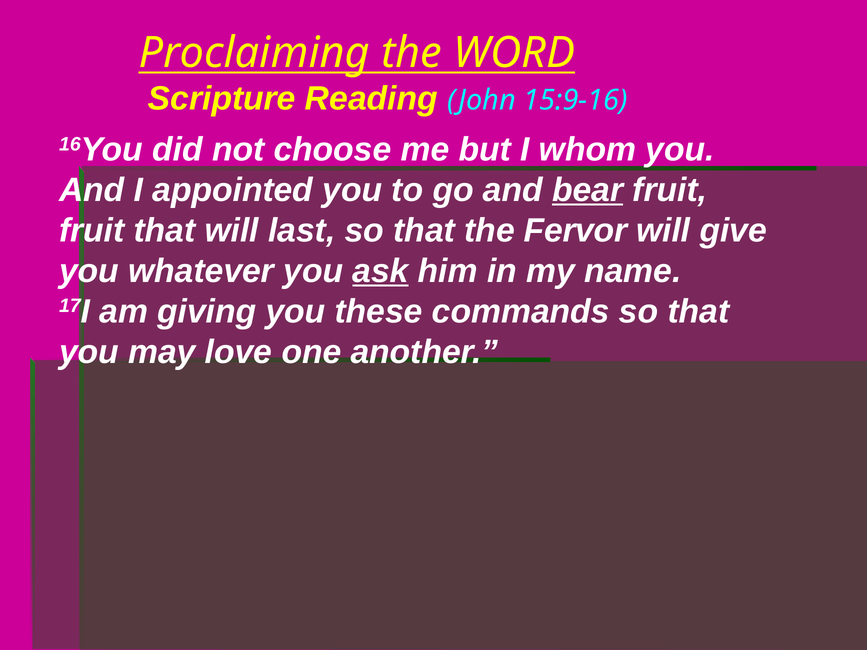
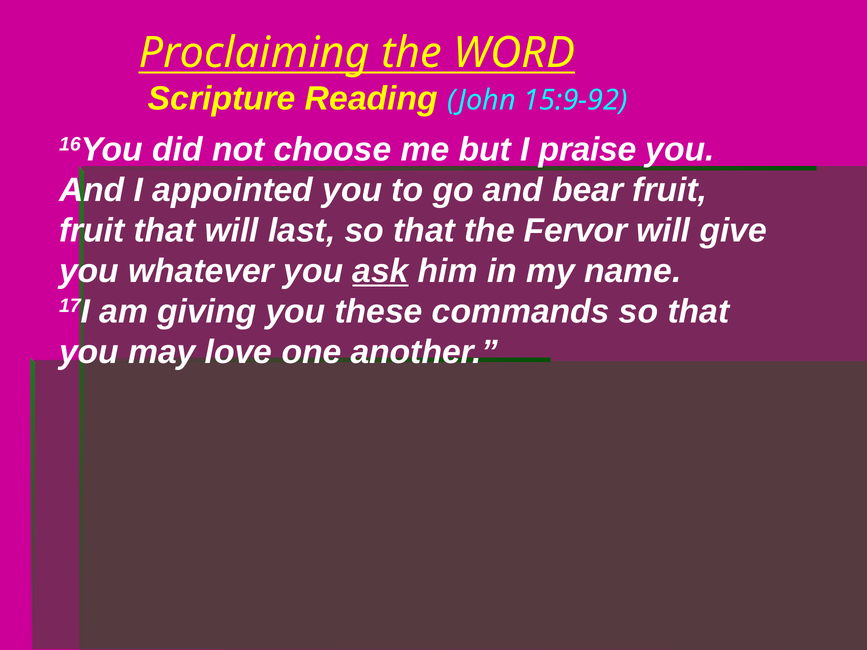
15:9-16: 15:9-16 -> 15:9-92 (576, 100)
whom: whom -> praise (588, 150)
bear underline: present -> none (588, 190)
